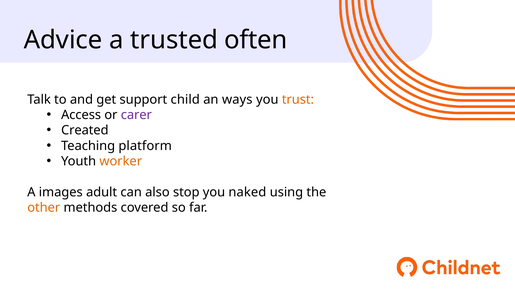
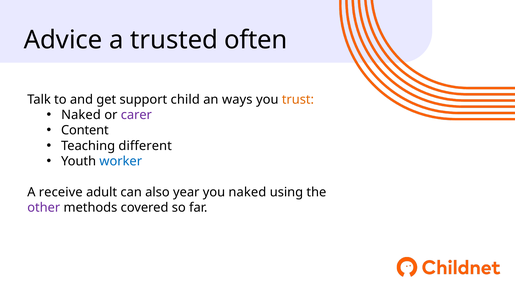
Access: Access -> Naked (81, 115)
Created: Created -> Content (85, 130)
platform: platform -> different (145, 146)
worker colour: orange -> blue (121, 161)
images: images -> receive (61, 192)
stop: stop -> year (186, 192)
other colour: orange -> purple (44, 208)
